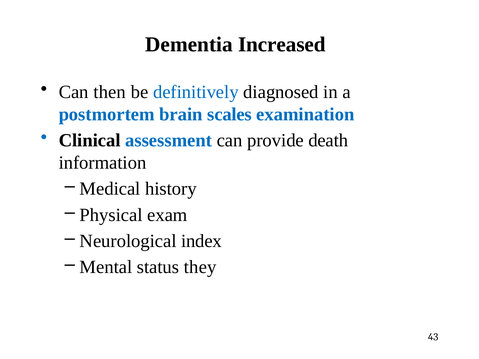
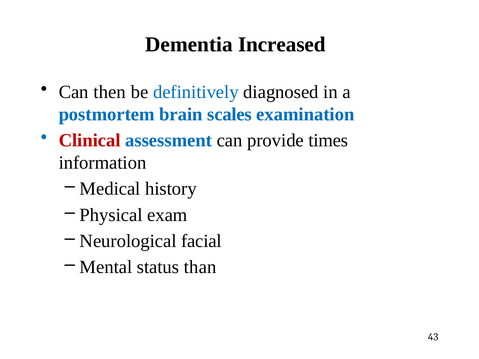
Clinical colour: black -> red (90, 141)
death: death -> times (328, 141)
index: index -> facial (201, 241)
they: they -> than (200, 267)
